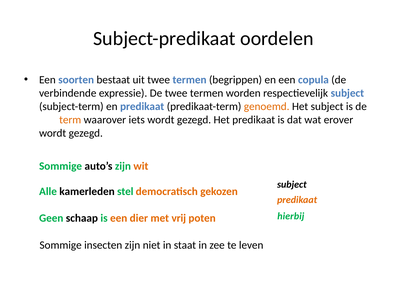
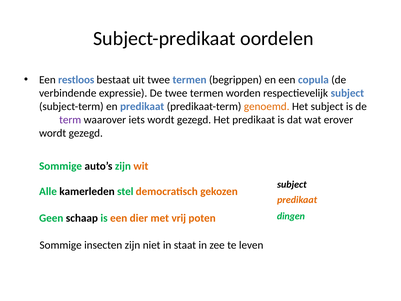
soorten: soorten -> restloos (76, 80)
term colour: orange -> purple (70, 120)
hierbij: hierbij -> dingen (291, 216)
